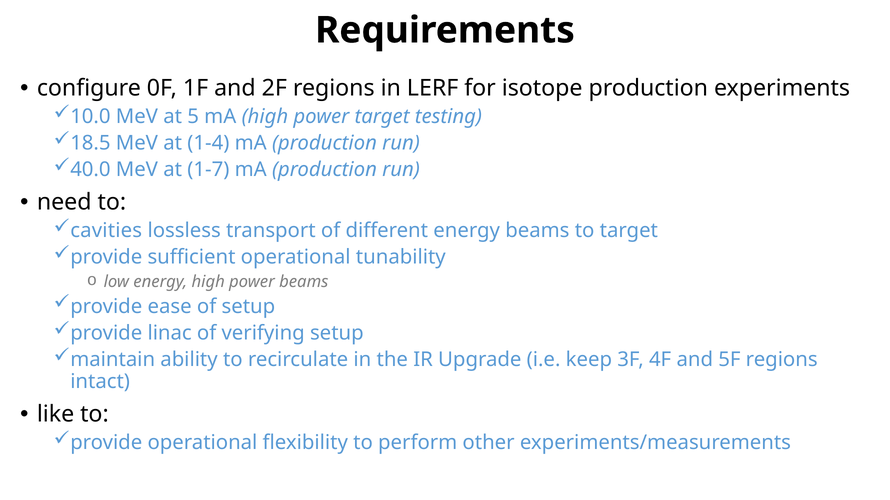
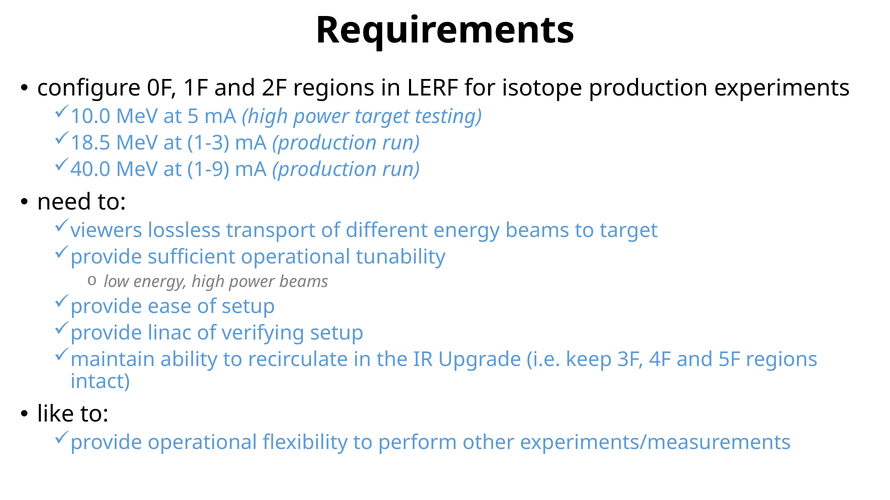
1-4: 1-4 -> 1-3 (208, 143)
1-7: 1-7 -> 1-9 (208, 170)
cavities: cavities -> viewers (106, 231)
